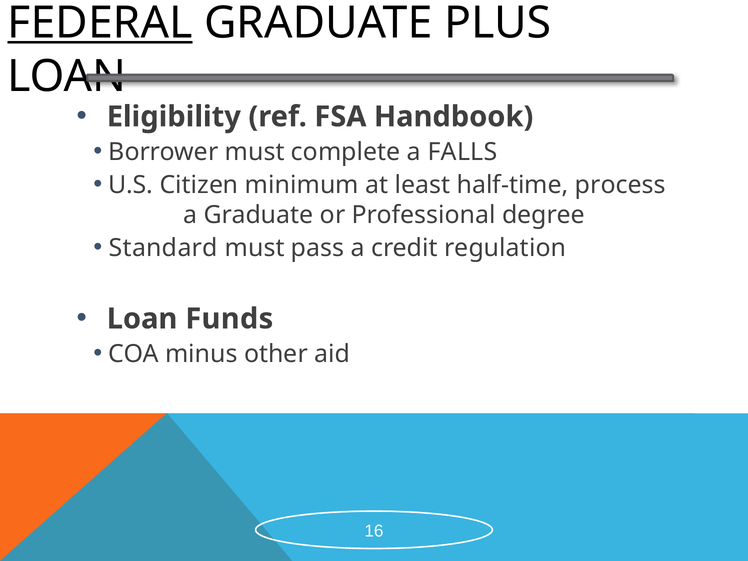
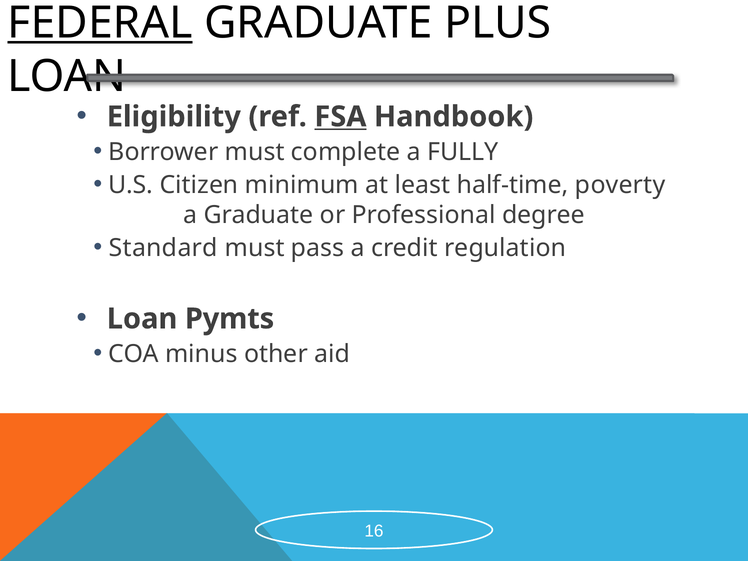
FSA underline: none -> present (340, 117)
FALLS: FALLS -> FULLY (463, 152)
process: process -> poverty (620, 185)
Funds: Funds -> Pymts (230, 319)
